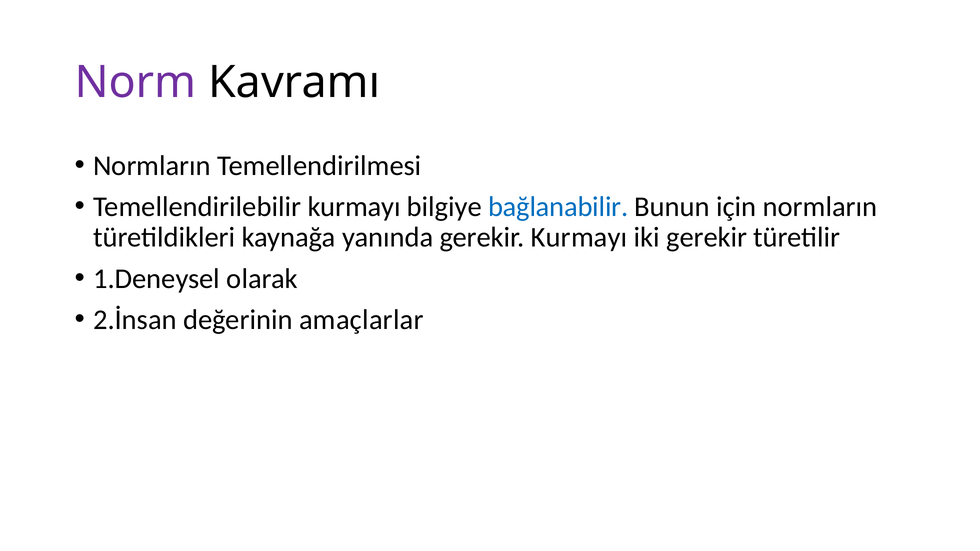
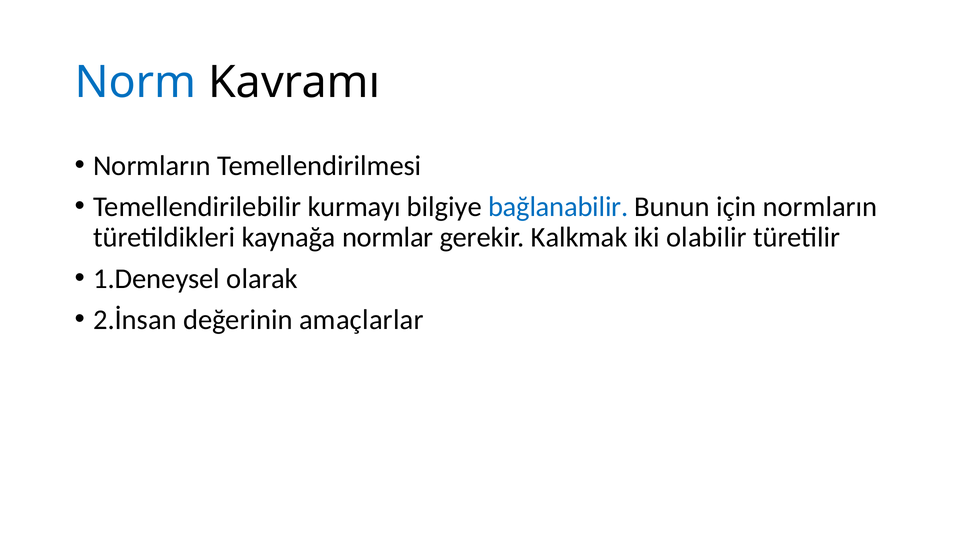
Norm colour: purple -> blue (136, 82)
yanında: yanında -> normlar (388, 238)
gerekir Kurmayı: Kurmayı -> Kalkmak (579, 238)
iki gerekir: gerekir -> olabilir (707, 238)
